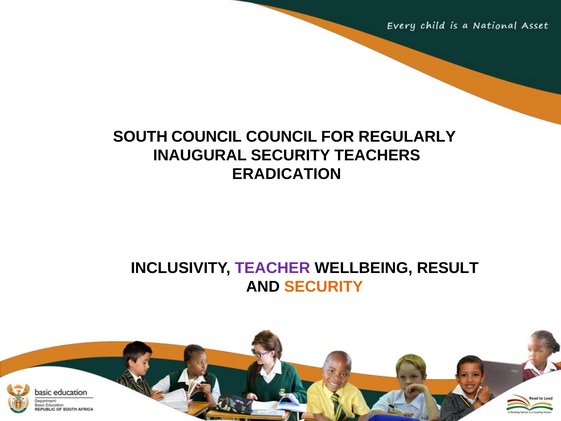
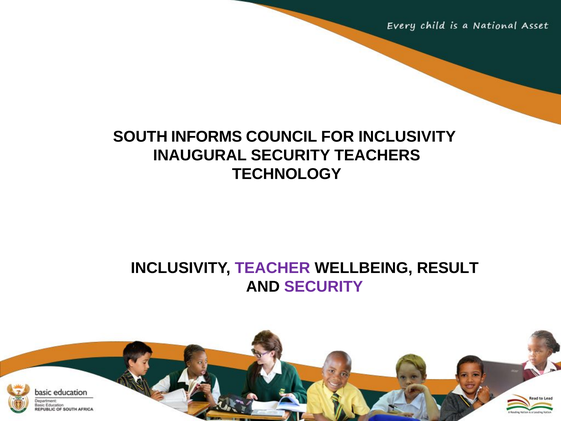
SOUTH COUNCIL: COUNCIL -> INFORMS (207, 136)
FOR REGULARLY: REGULARLY -> INCLUSIVITY (407, 136)
ERADICATION: ERADICATION -> TECHNOLOGY (287, 174)
SECURITY colour: orange -> purple (324, 287)
